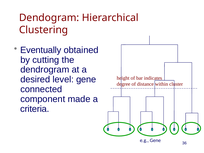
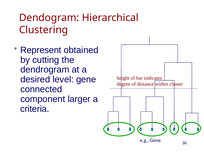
Eventually: Eventually -> Represent (41, 50)
made: made -> larger (79, 99)
